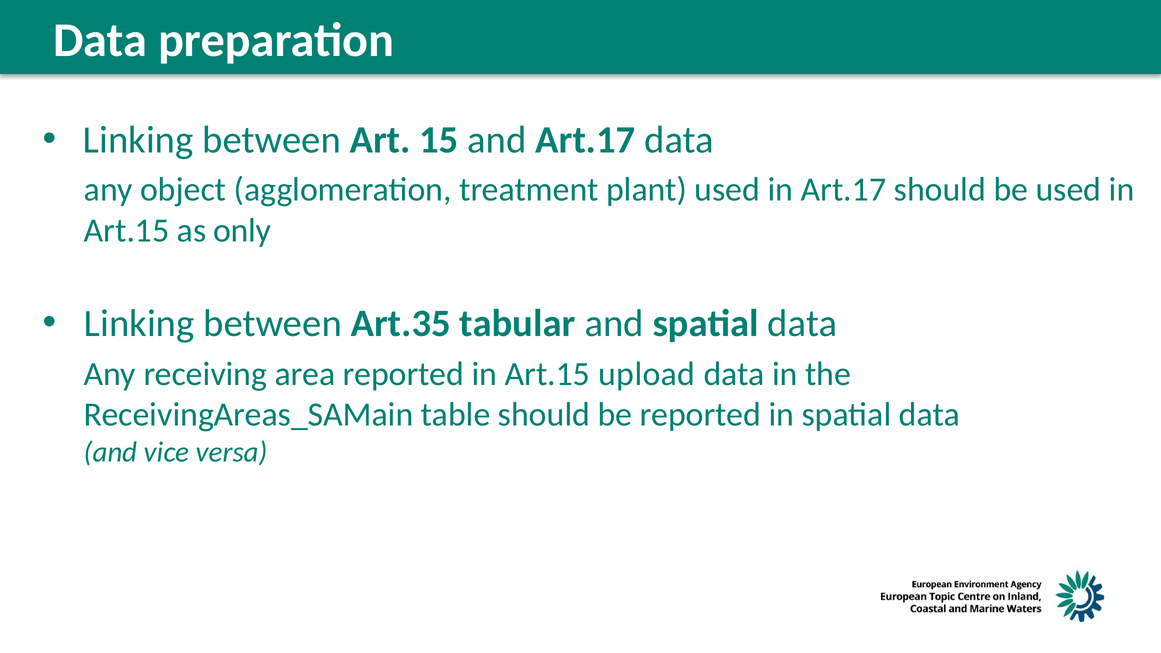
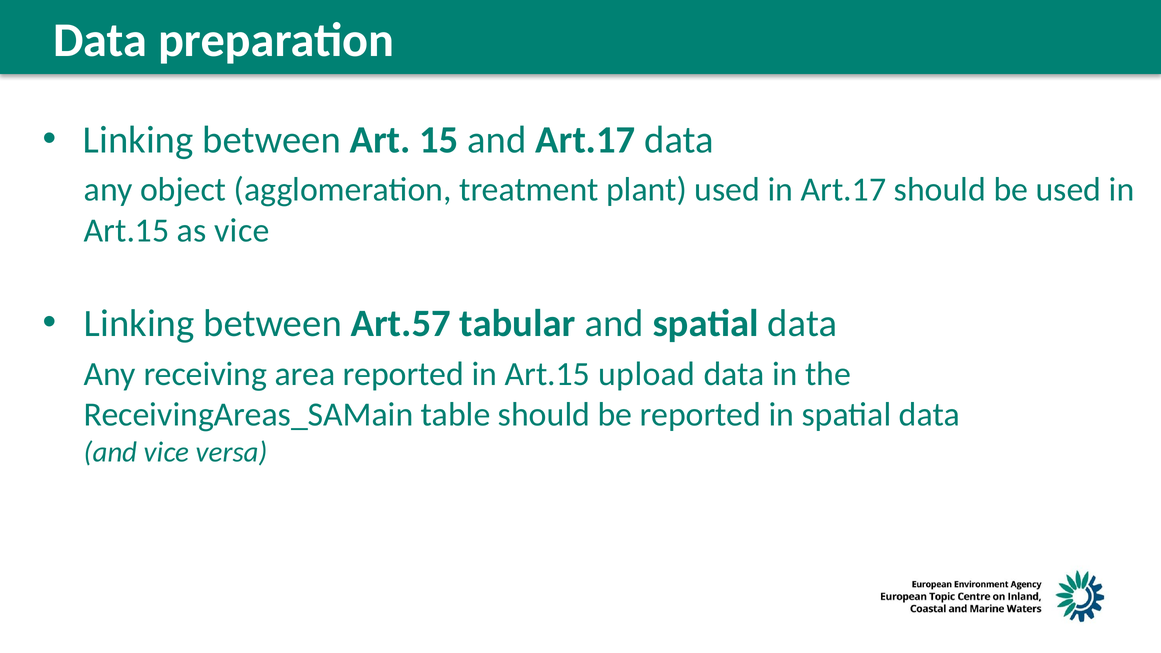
as only: only -> vice (242, 230)
Art.35: Art.35 -> Art.57 (401, 324)
